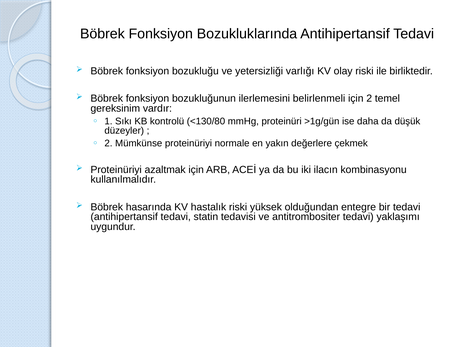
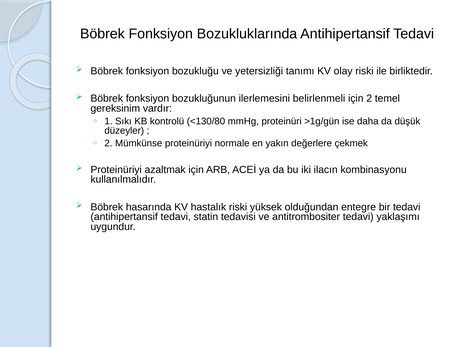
varlığı: varlığı -> tanımı (300, 71)
